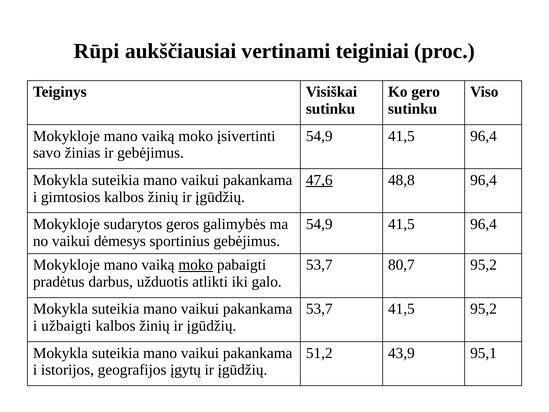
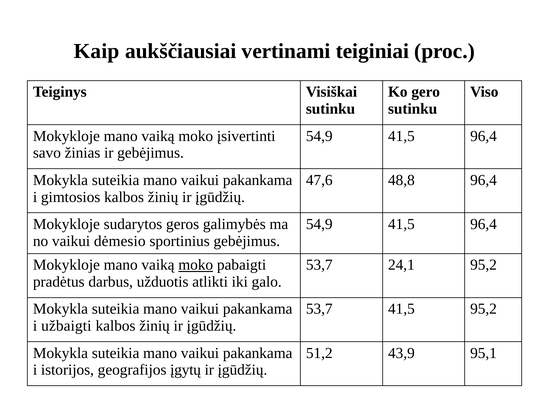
Rūpi: Rūpi -> Kaip (97, 51)
47,6 underline: present -> none (319, 180)
dėmesys: dėmesys -> dėmesio (120, 241)
80,7: 80,7 -> 24,1 (401, 265)
